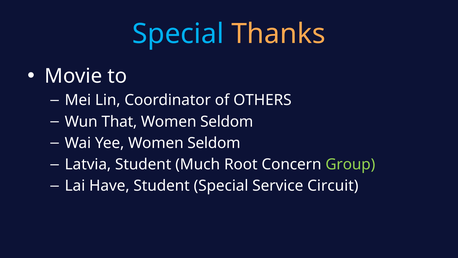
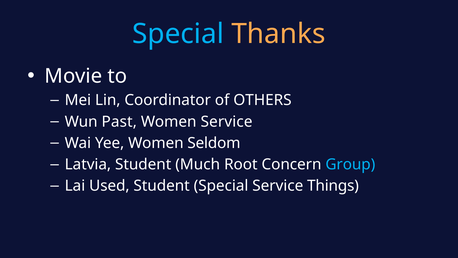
That: That -> Past (119, 122)
Seldom: Seldom -> Service (227, 122)
Group colour: light green -> light blue (350, 164)
Have: Have -> Used (109, 186)
Circuit: Circuit -> Things (333, 186)
